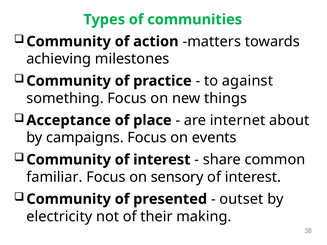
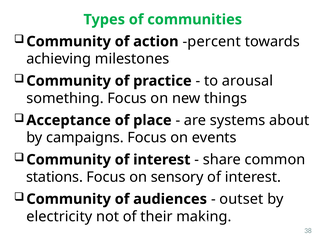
matters: matters -> percent (212, 42)
against: against -> arousal (248, 81)
internet: internet -> systems (238, 120)
familiar: familiar -> stations (54, 177)
presented: presented -> audiences (170, 199)
